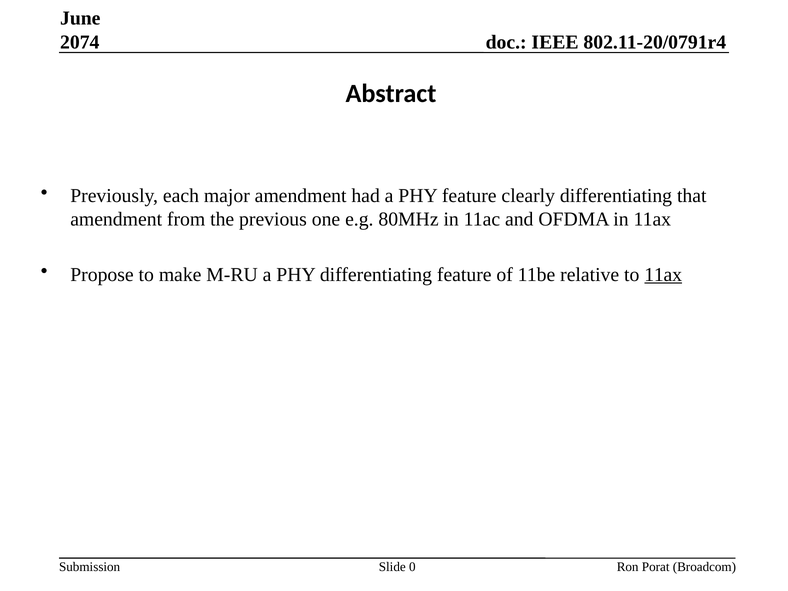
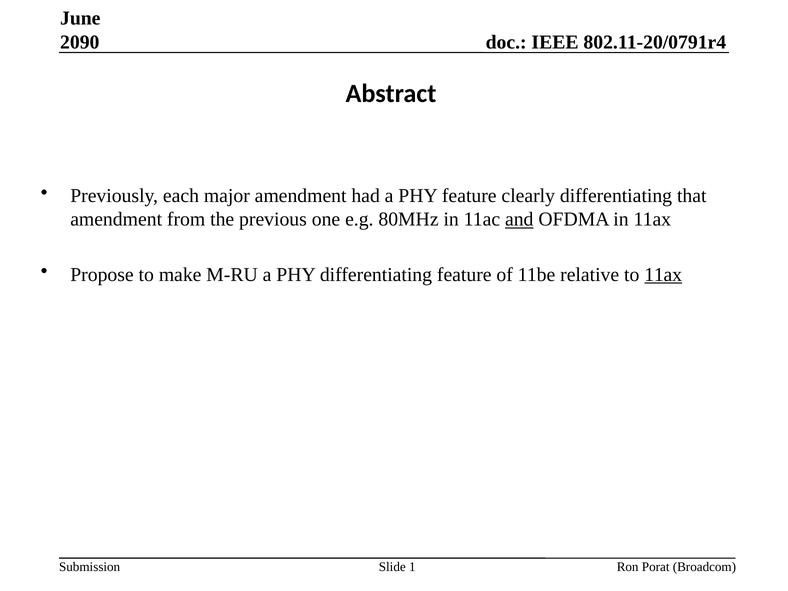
2074: 2074 -> 2090 (80, 42)
and underline: none -> present (519, 219)
0: 0 -> 1 (412, 567)
